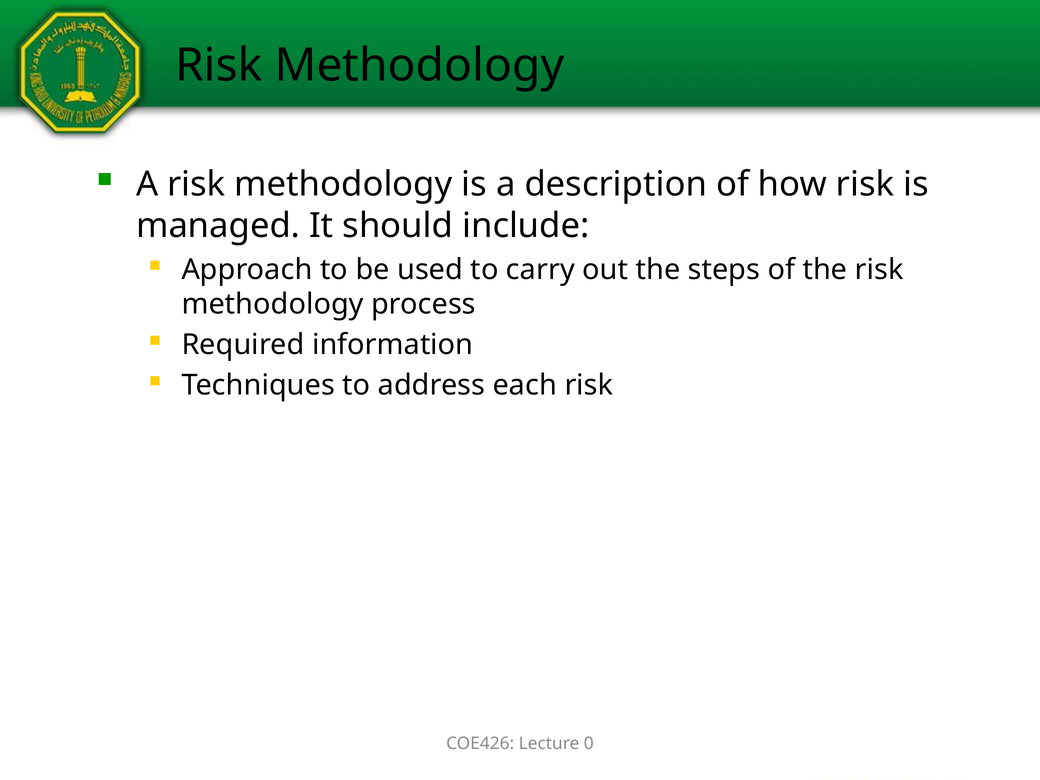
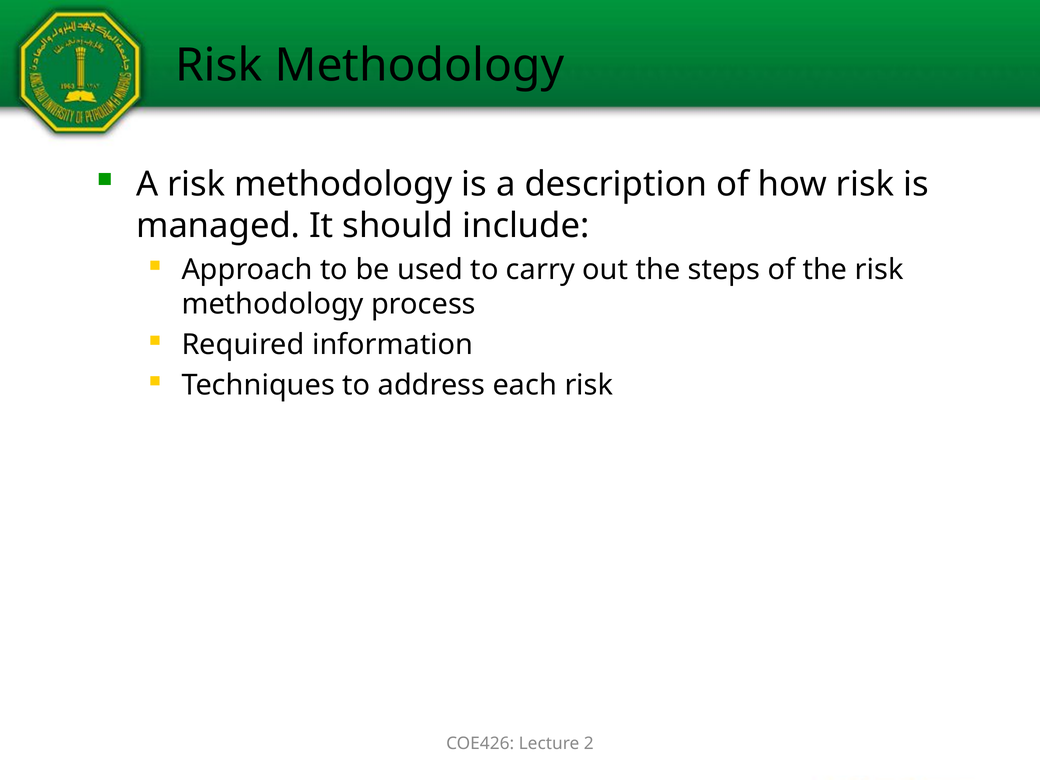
0: 0 -> 2 (589, 743)
